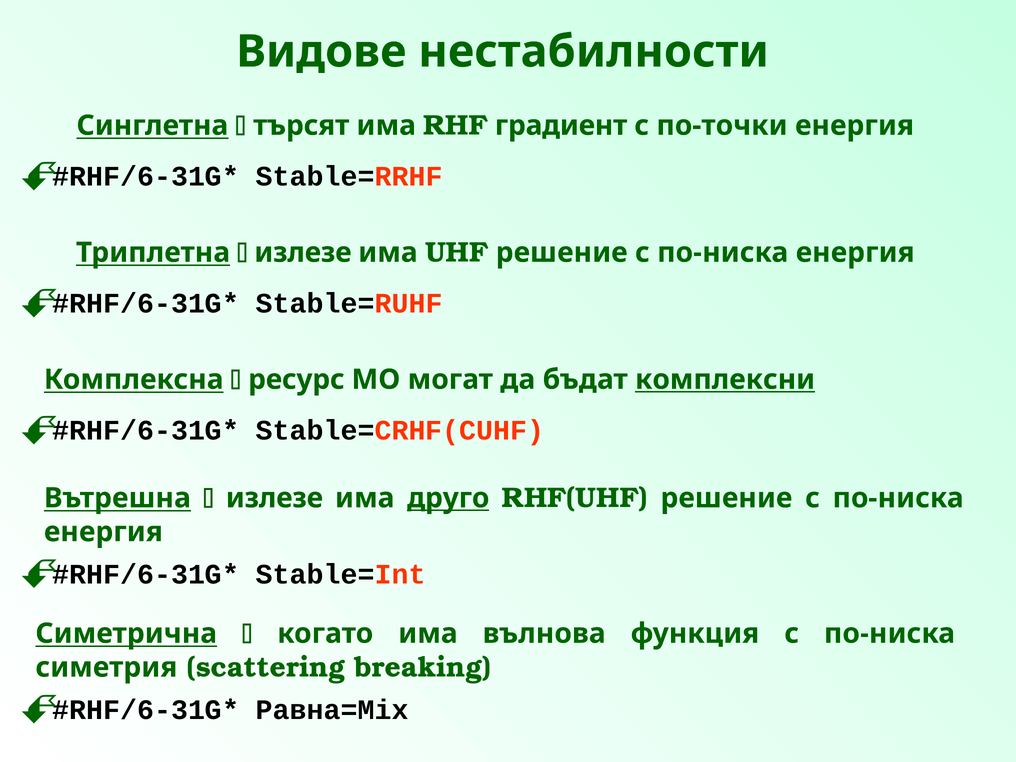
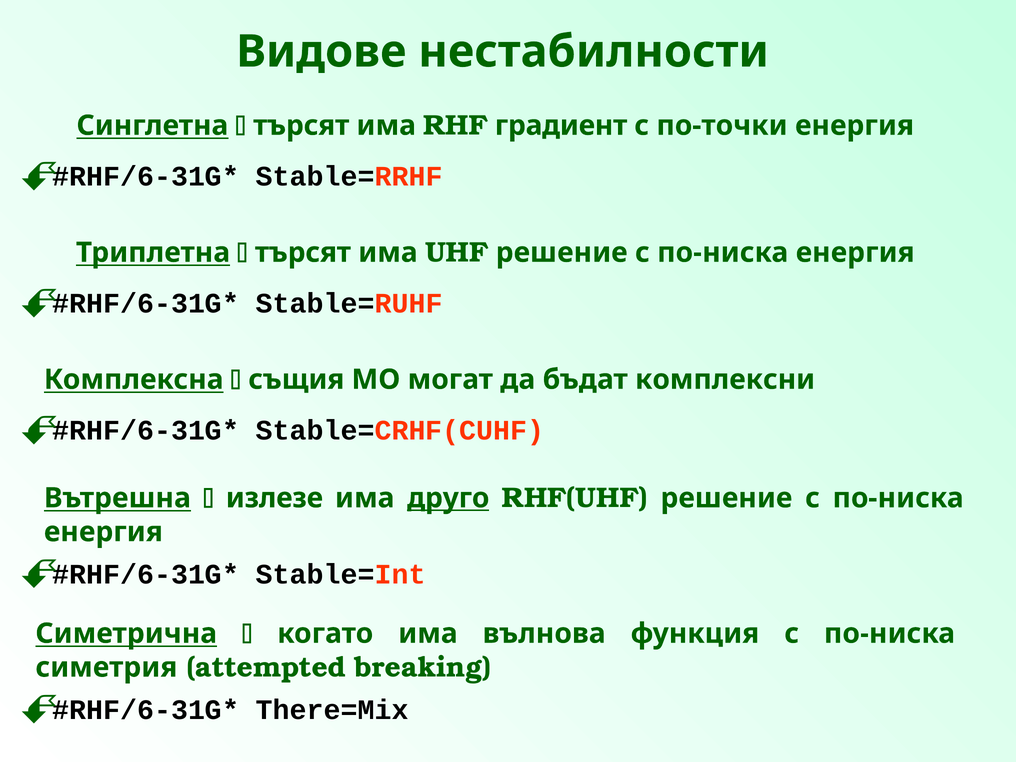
излезе: излезе -> търсят (303, 253)
ресурс: ресурс -> същия (296, 380)
комплексни underline: present -> none (725, 380)
scattering: scattering -> attempted (266, 667)
Равна=Mix: Равна=Mix -> There=Mix (332, 710)
